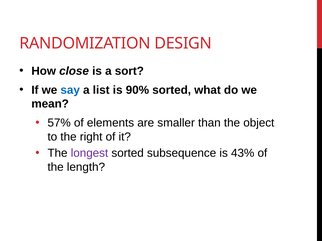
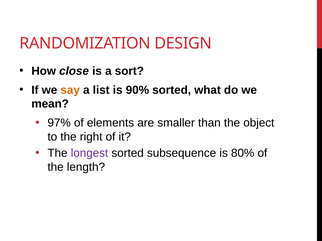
say colour: blue -> orange (70, 90)
57%: 57% -> 97% (59, 123)
43%: 43% -> 80% (243, 153)
